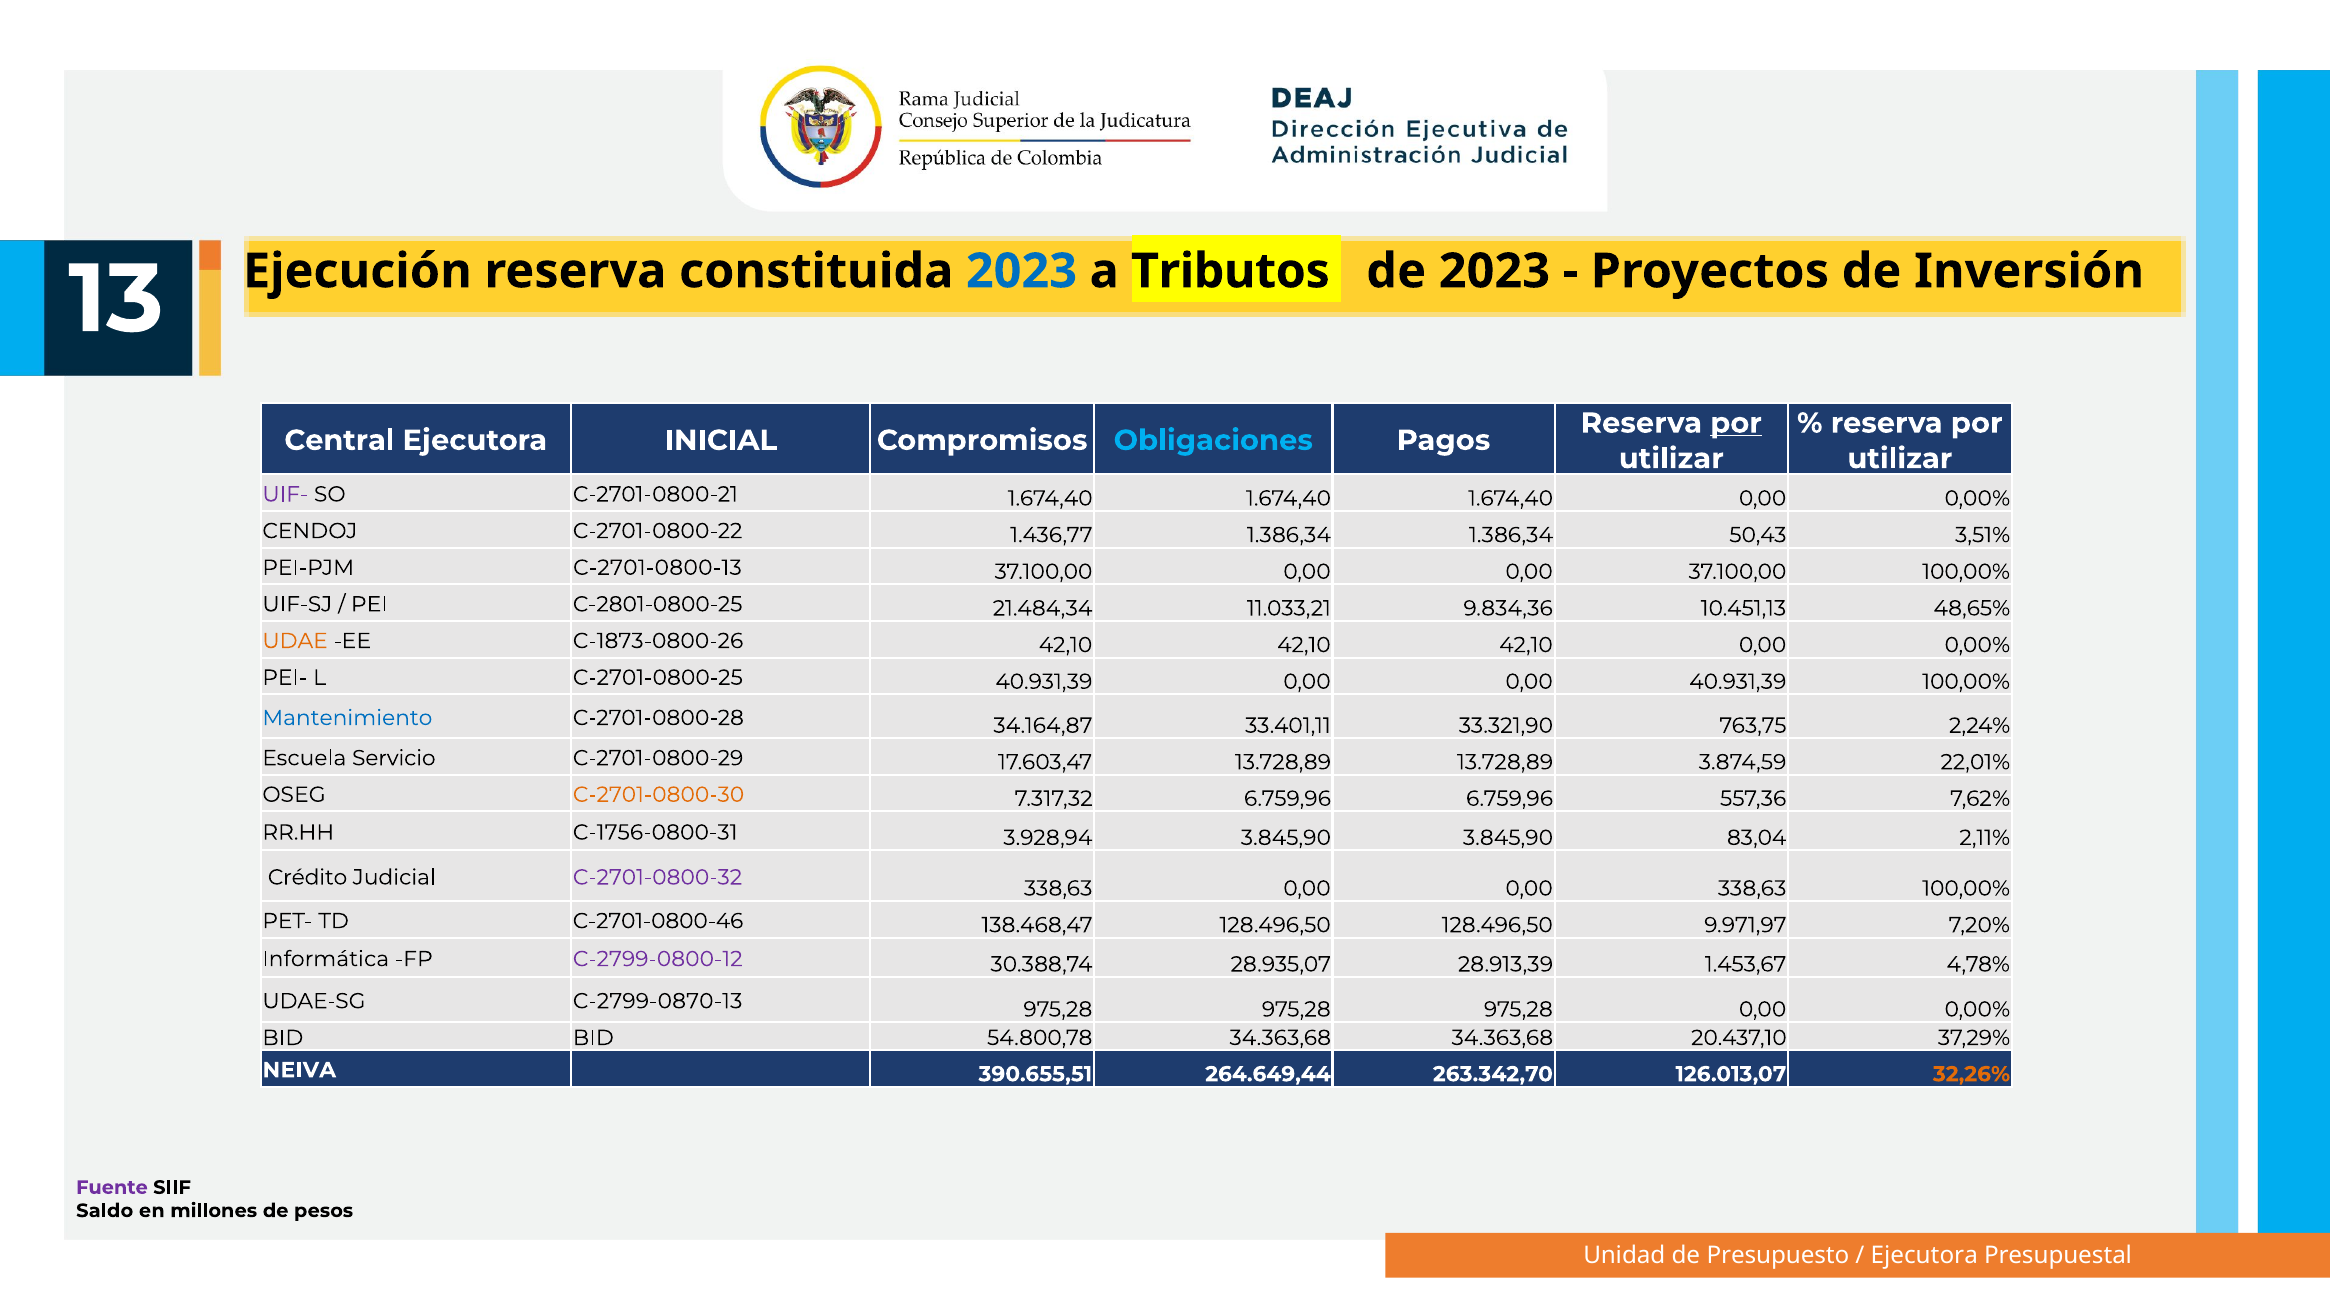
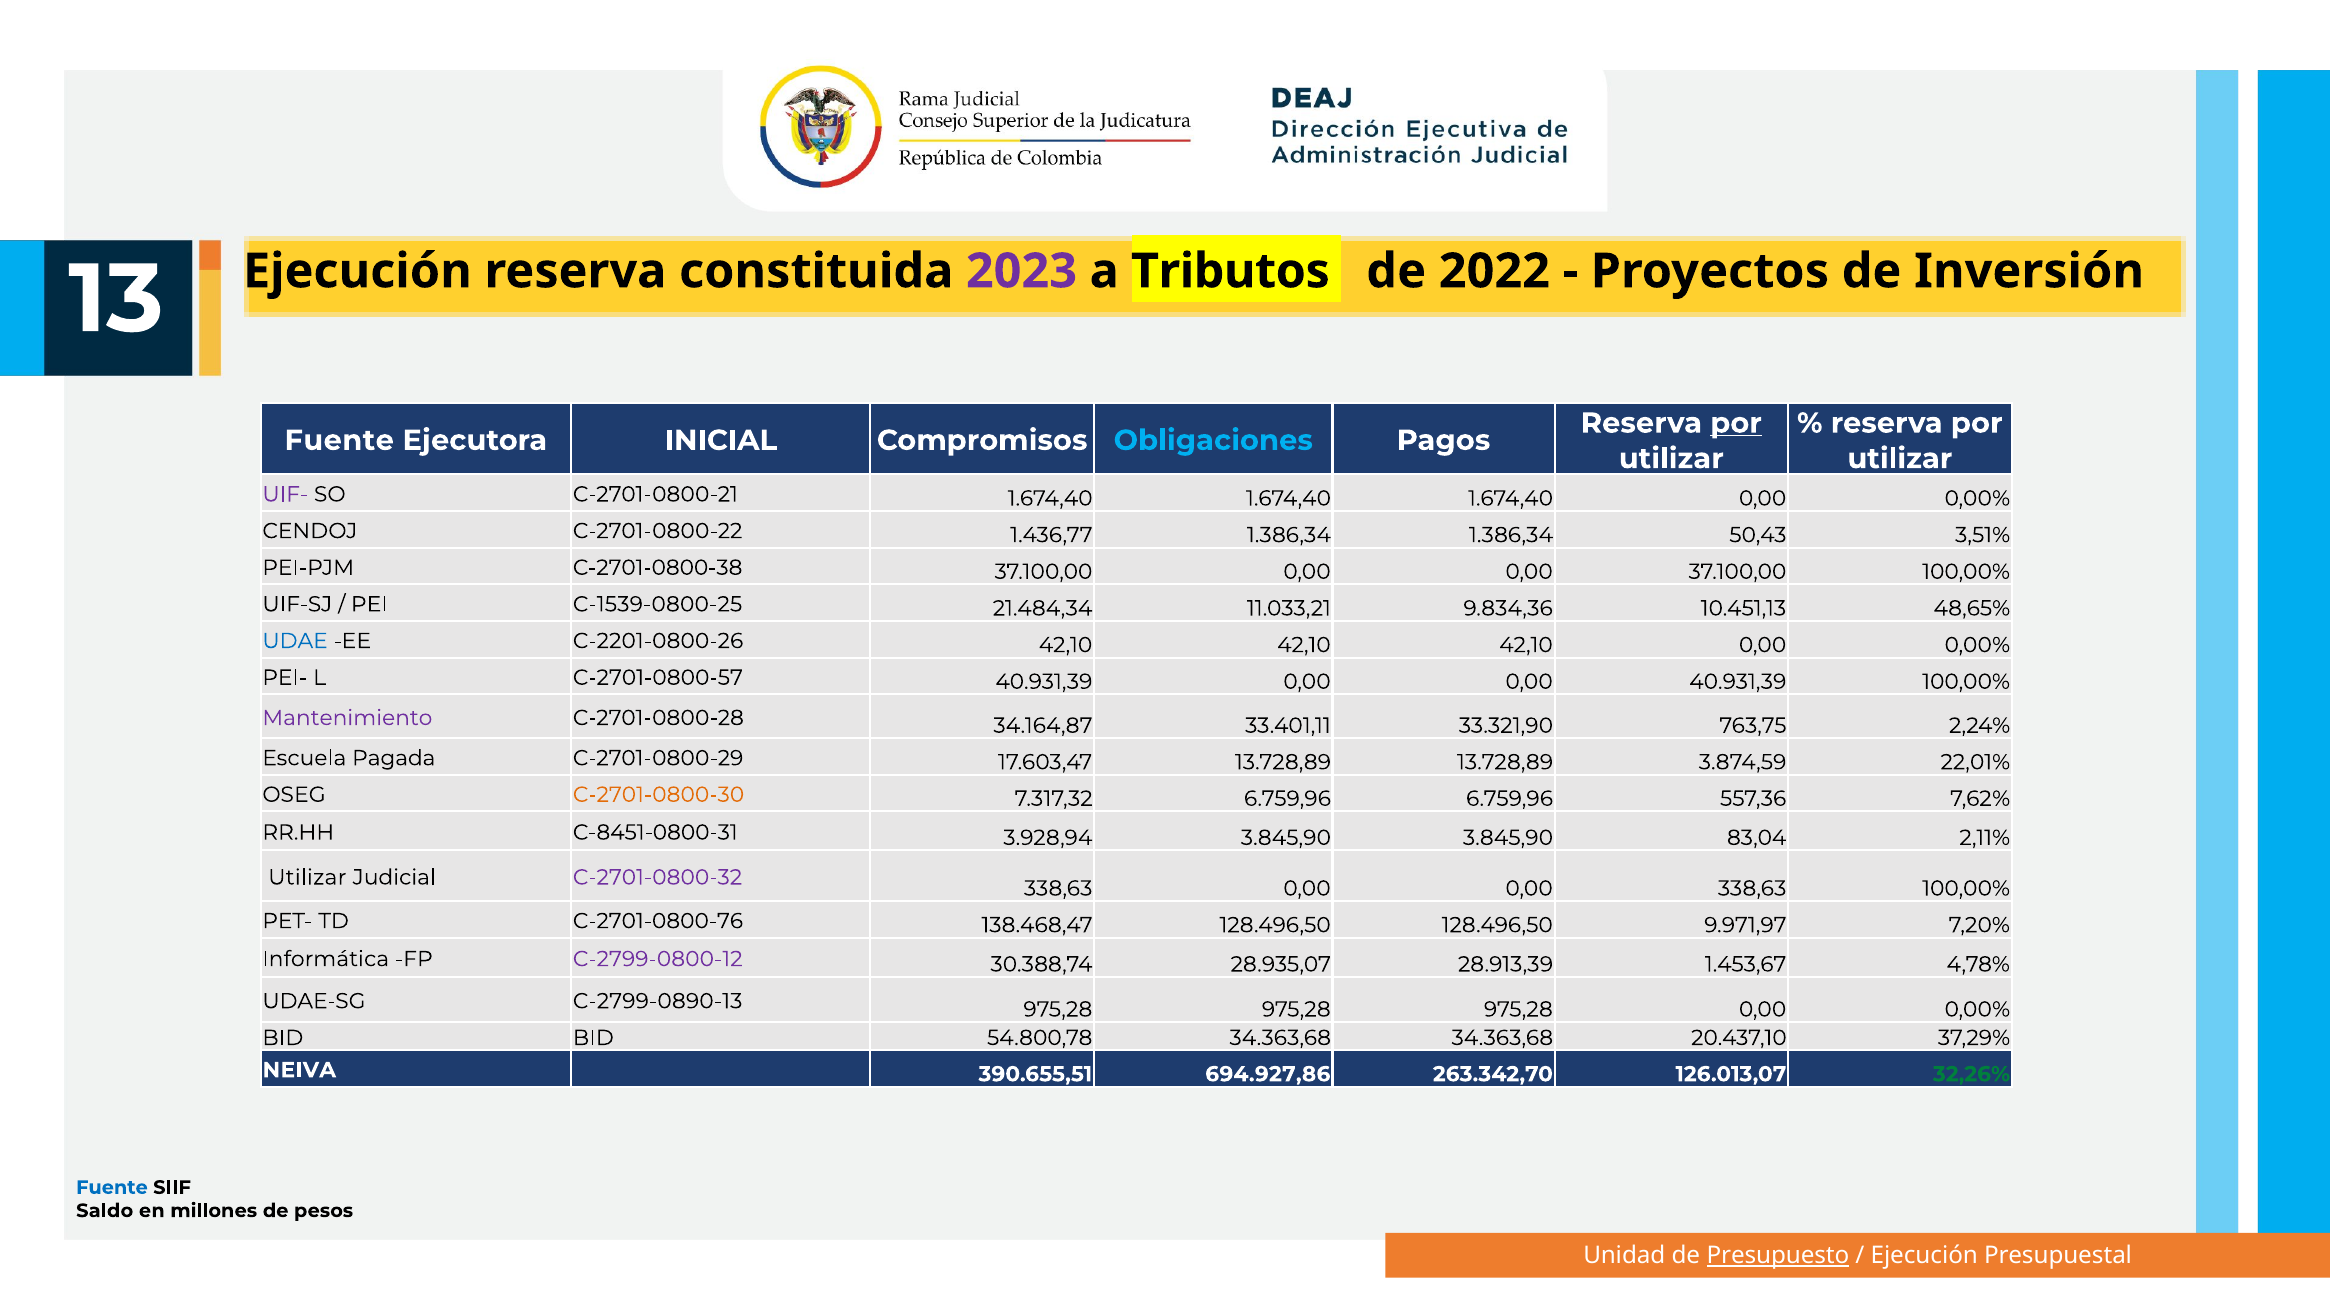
2023 colour: blue -> purple (1021, 271)
de 2023: 2023 -> 2022 (1494, 271)
Central: Central -> Fuente (339, 441)
C-2701-0800-13: C-2701-0800-13 -> C-2701-0800-38 (658, 568)
C-2801-0800-25: C-2801-0800-25 -> C-1539-0800-25 (658, 605)
UDAE colour: orange -> blue (295, 641)
C-1873-0800-26: C-1873-0800-26 -> C-2201-0800-26 (658, 641)
C-2701-0800-25: C-2701-0800-25 -> C-2701-0800-57 (658, 678)
Mantenimiento colour: blue -> purple (347, 718)
Servicio: Servicio -> Pagada (394, 758)
C-1756-0800-31: C-1756-0800-31 -> C-8451-0800-31 (655, 833)
Crédito: Crédito -> Utilizar (307, 878)
C-2701-0800-46: C-2701-0800-46 -> C-2701-0800-76 (658, 921)
C-2799-0870-13: C-2799-0870-13 -> C-2799-0890-13 (658, 1002)
264.649,44: 264.649,44 -> 694.927,86 (1268, 1075)
32,26% colour: orange -> green (1972, 1075)
Fuente colour: purple -> blue (112, 1188)
Presupuesto underline: none -> present (1778, 1256)
Ejecutora: Ejecutora -> Ejecución (1924, 1256)
